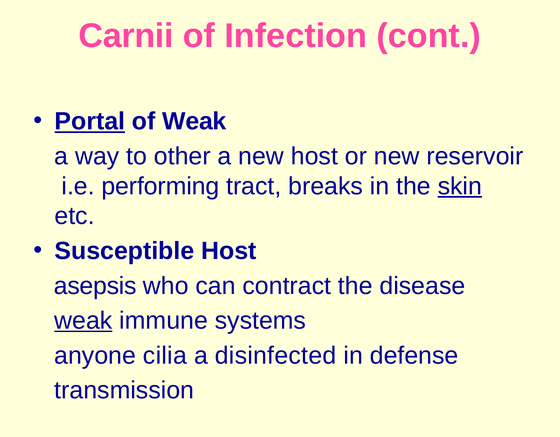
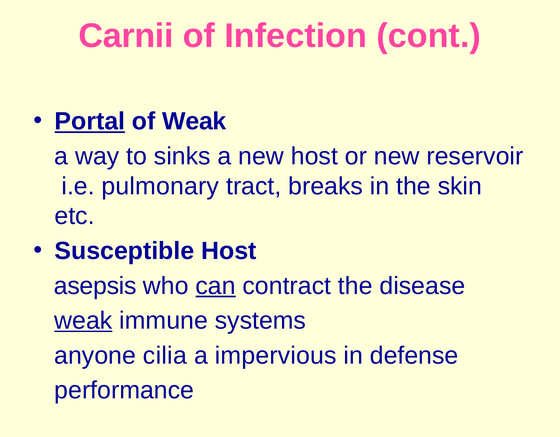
other: other -> sinks (182, 156)
performing: performing -> pulmonary (160, 186)
skin underline: present -> none (460, 186)
can underline: none -> present (216, 286)
disinfected: disinfected -> impervious (276, 355)
transmission: transmission -> performance (124, 390)
